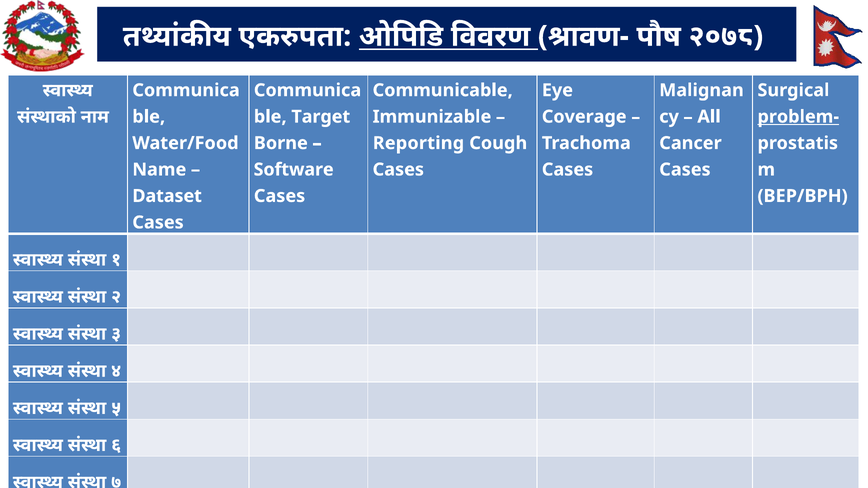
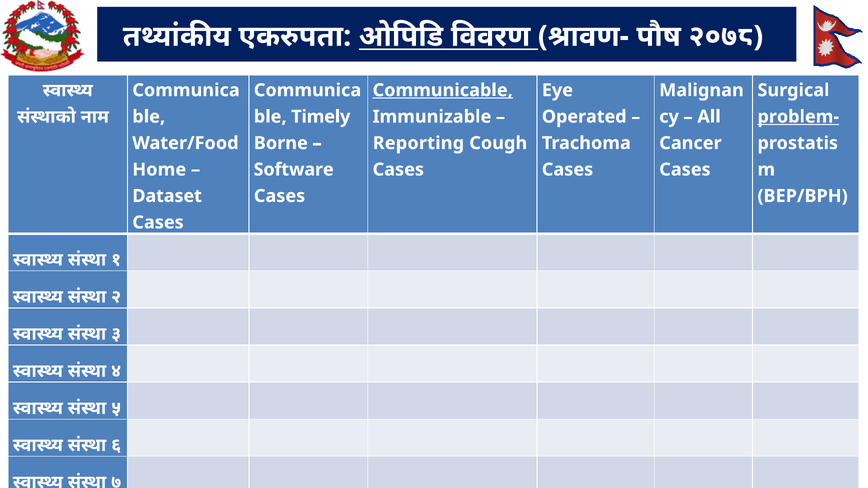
Communicable underline: none -> present (443, 90)
Target: Target -> Timely (321, 117)
Coverage: Coverage -> Operated (584, 117)
Name: Name -> Home (159, 170)
